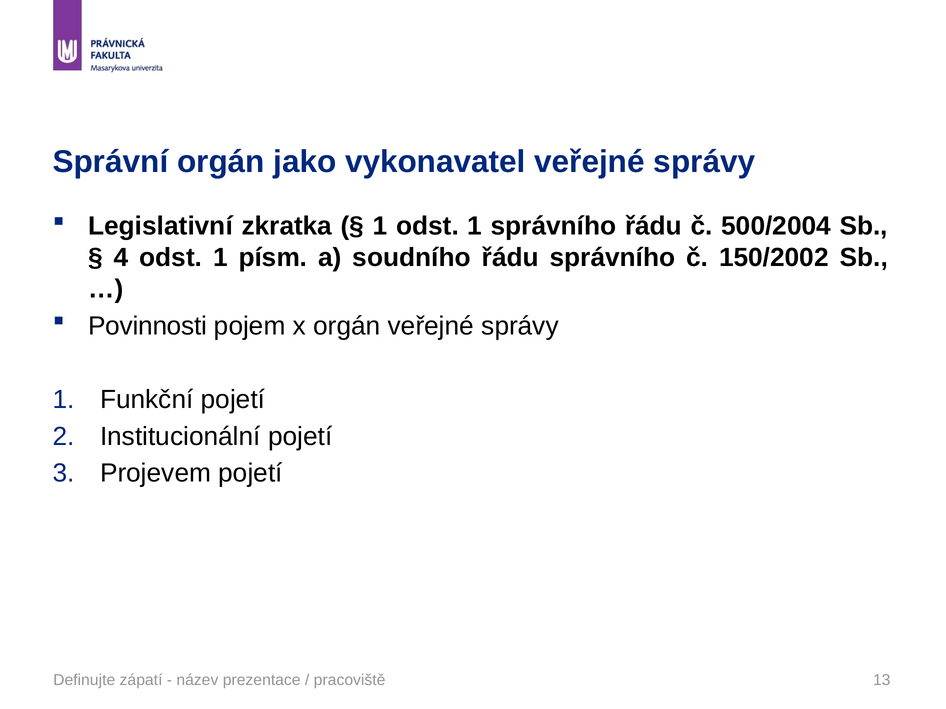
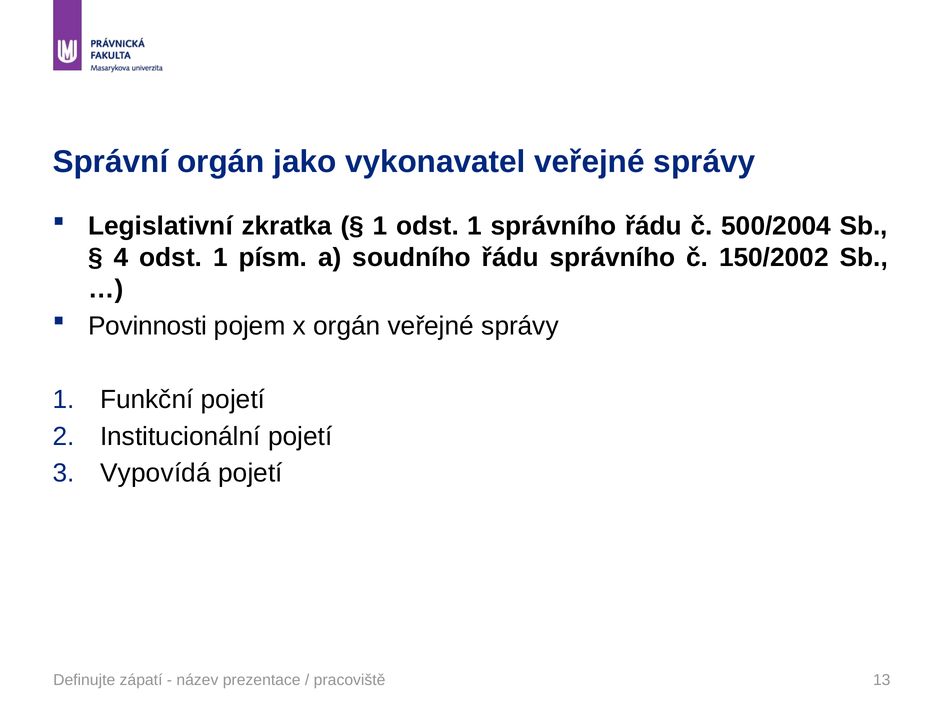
Projevem: Projevem -> Vypovídá (155, 473)
